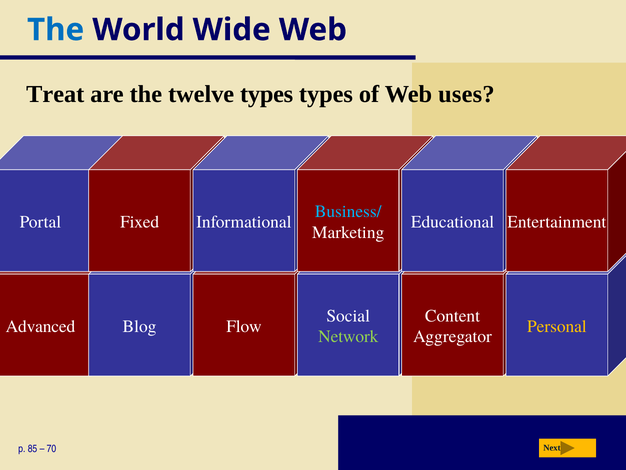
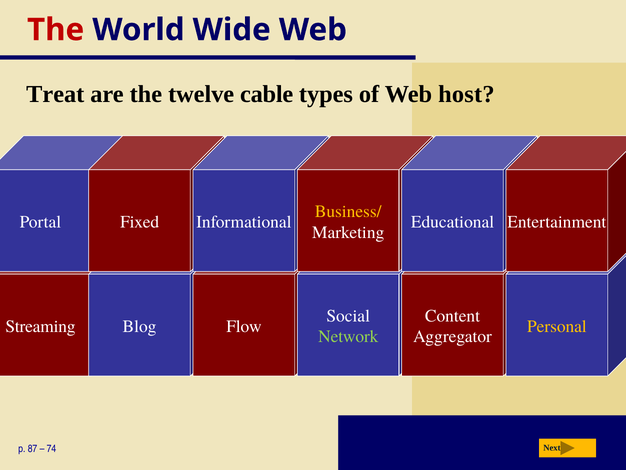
The colour: blue -> red (56, 30)
twelve types: types -> cable (267, 94)
uses: uses -> host (466, 94)
Business/ colour: light blue -> yellow (348, 211)
Advanced: Advanced -> Streaming (40, 326)
85: 85 -> 87 (33, 448)
70: 70 -> 74 (51, 448)
